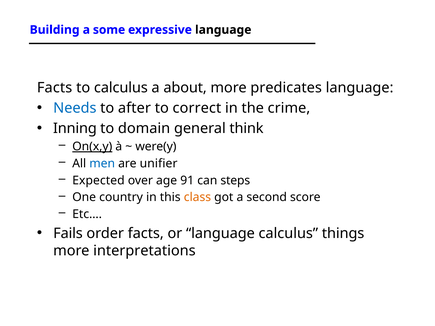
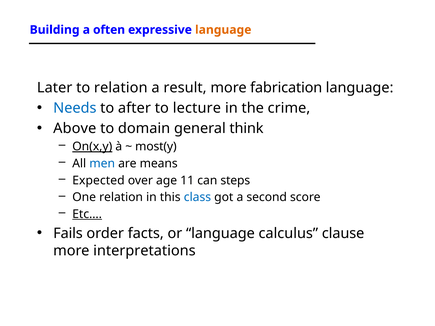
some: some -> often (109, 30)
language colour: black -> orange (223, 30)
Facts: Facts -> Later (55, 88)
to calculus: calculus -> relation (121, 88)
about: about -> result (185, 88)
predicates: predicates -> fabrication (286, 88)
correct: correct -> lecture (197, 108)
Inning: Inning -> Above (75, 129)
were(y: were(y -> most(y (156, 147)
unifier: unifier -> means (159, 164)
91: 91 -> 11 (187, 181)
One country: country -> relation (121, 197)
class colour: orange -> blue (197, 197)
Etc… underline: none -> present (87, 214)
things: things -> clause (343, 233)
